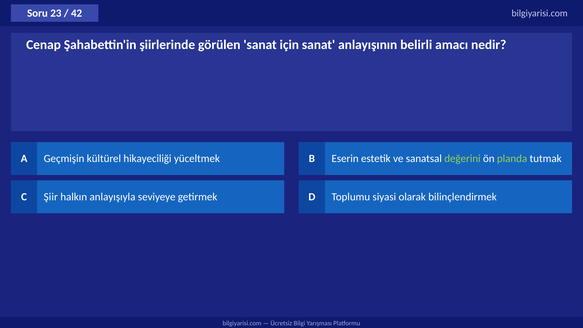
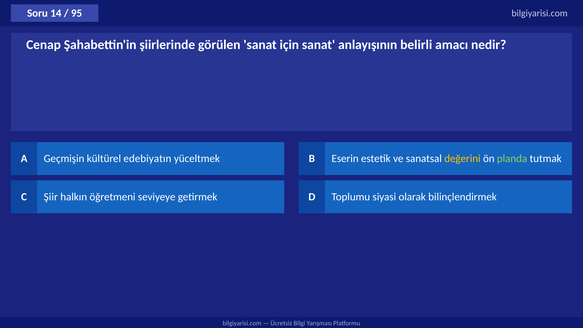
23: 23 -> 14 (56, 13)
42: 42 -> 95 (77, 13)
hikayeciliği: hikayeciliği -> edebiyatın (147, 159)
değerini colour: light green -> yellow (462, 159)
anlayışıyla: anlayışıyla -> öğretmeni (113, 197)
